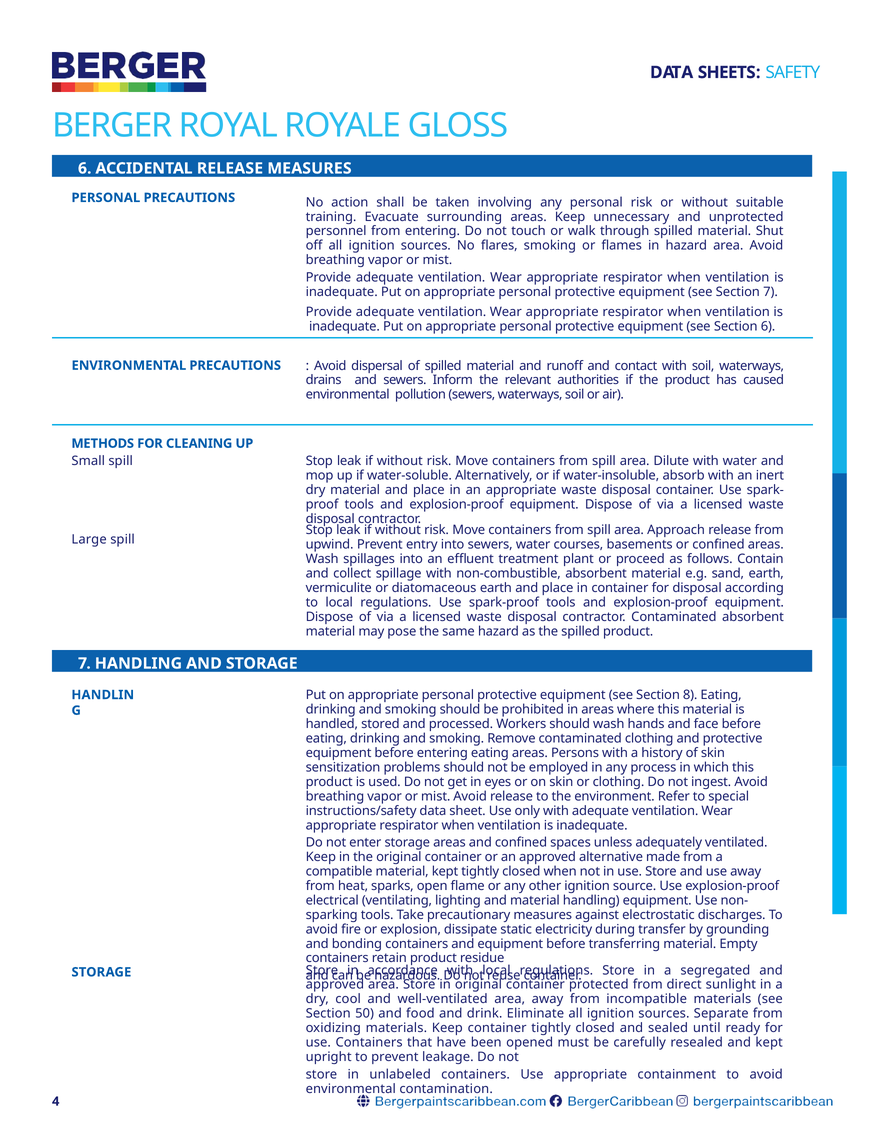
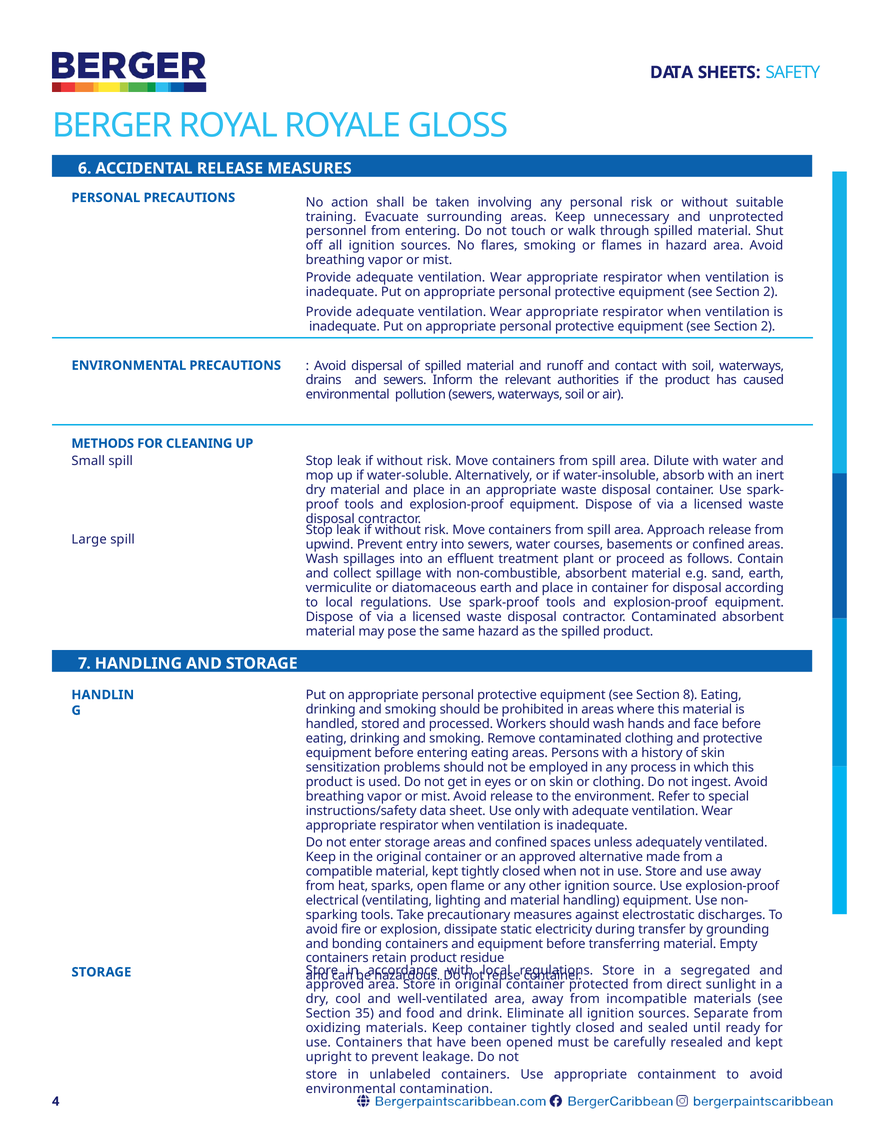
7: 7 -> 2 (771, 292)
6: 6 -> 2 (768, 327)
50: 50 -> 35 (365, 1014)
